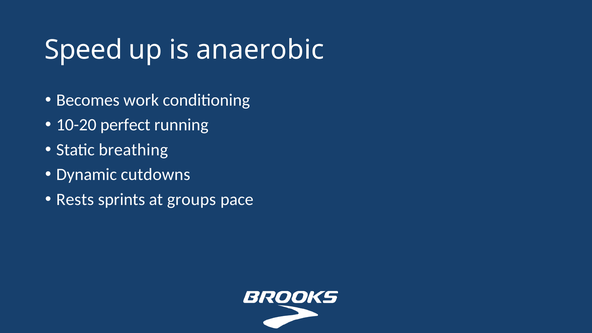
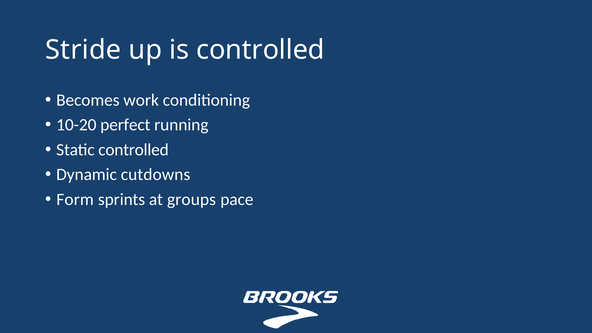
Speed: Speed -> Stride (83, 50)
is anaerobic: anaerobic -> controlled (260, 50)
Static breathing: breathing -> controlled (133, 150)
Rests: Rests -> Form (75, 199)
